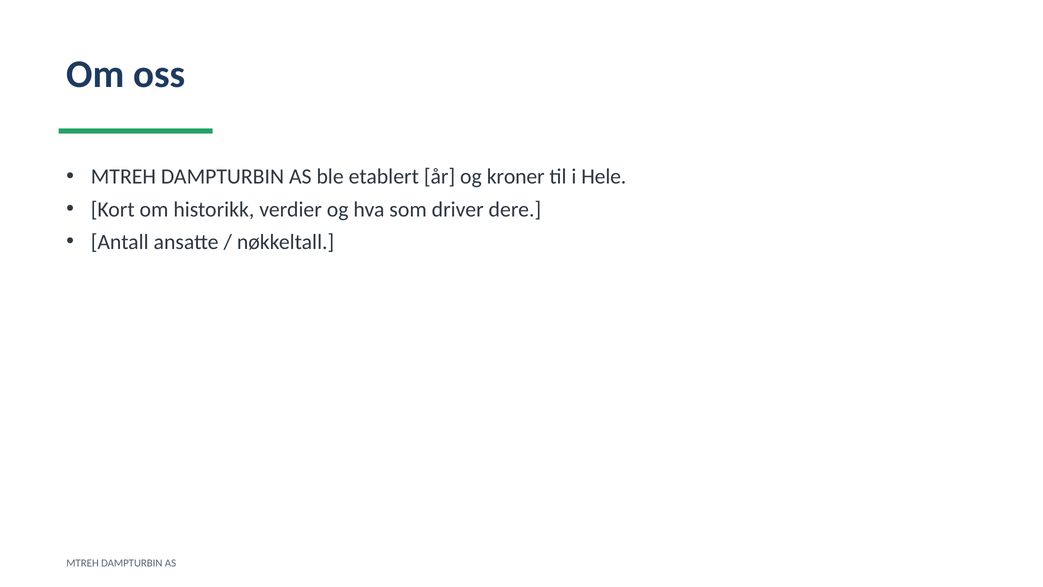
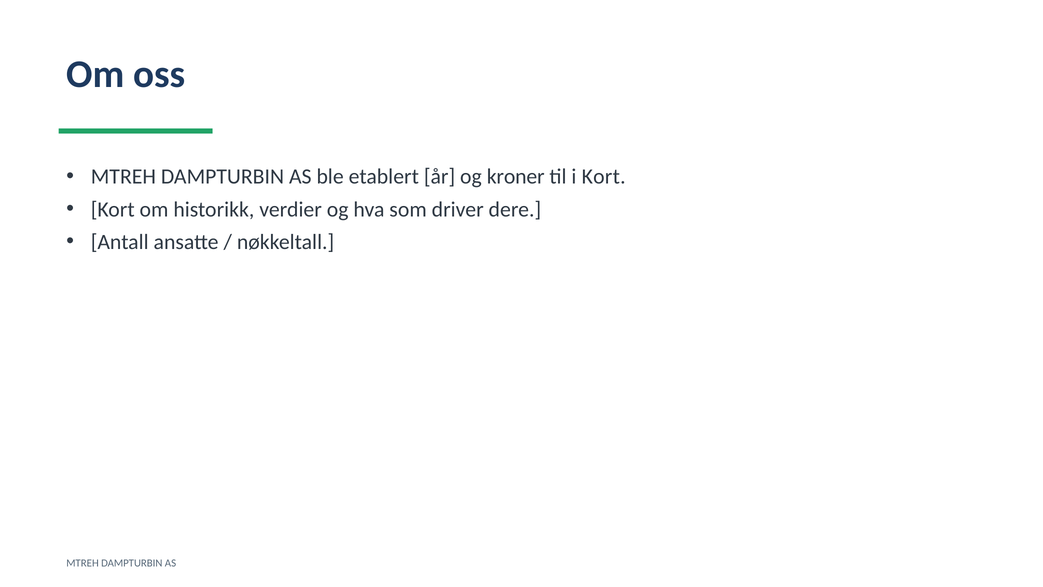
i Hele: Hele -> Kort (604, 177)
